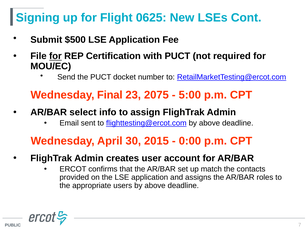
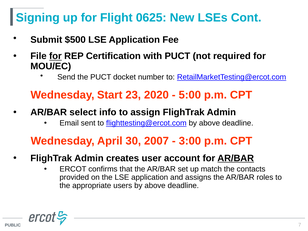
Final: Final -> Start (110, 95)
2075: 2075 -> 2020 (156, 95)
2015: 2015 -> 2007 (156, 141)
0:00: 0:00 -> 3:00 (190, 141)
AR/BAR underline: none -> present (236, 158)
